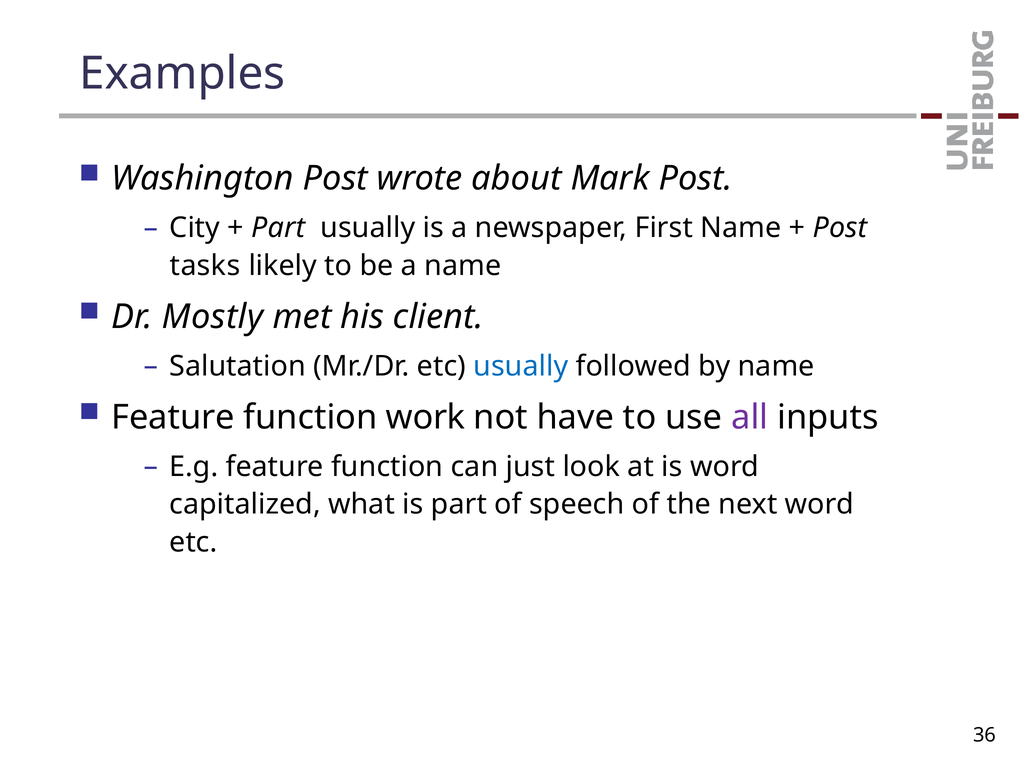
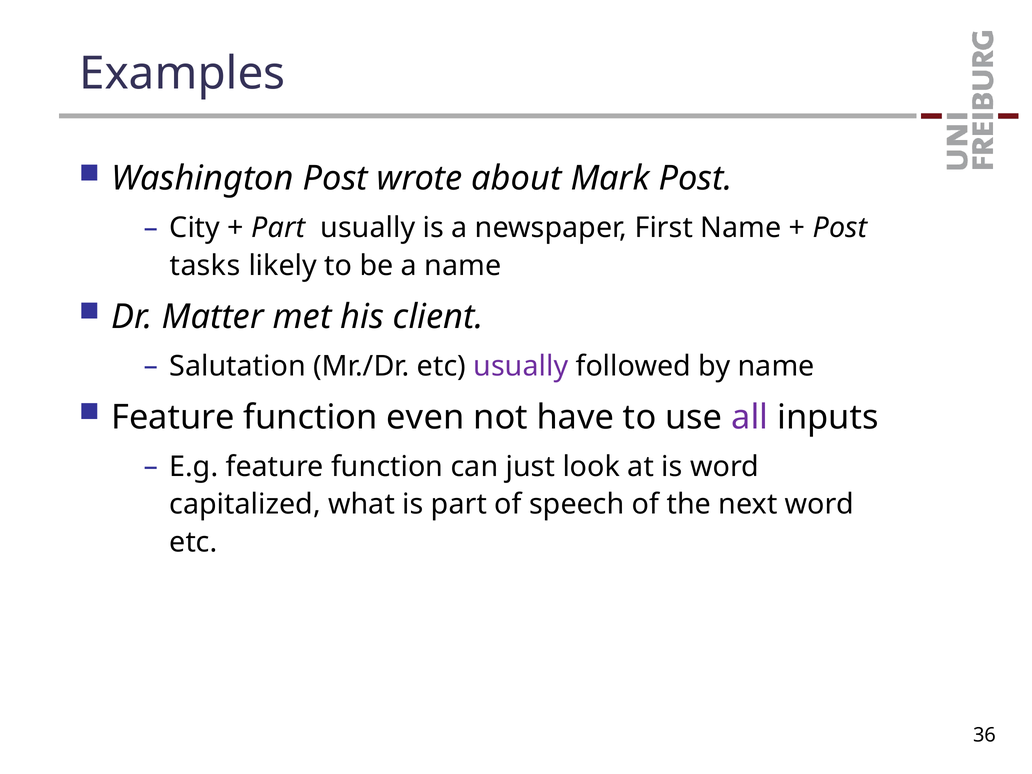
Mostly: Mostly -> Matter (213, 317)
usually colour: blue -> purple (521, 366)
work: work -> even (425, 417)
